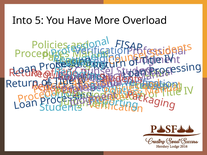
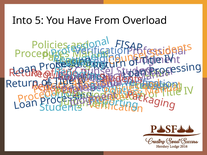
More: More -> From (107, 21)
